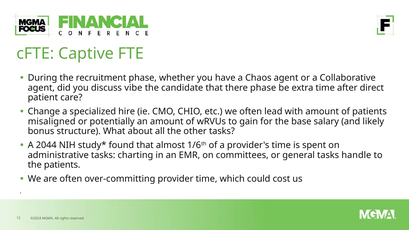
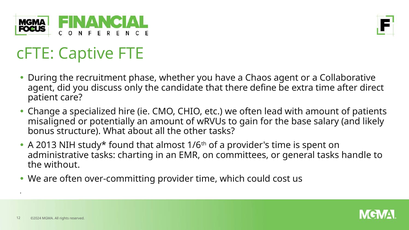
vibe: vibe -> only (133, 88)
there phase: phase -> define (263, 88)
2044: 2044 -> 2013 (46, 145)
the patients: patients -> without (62, 165)
